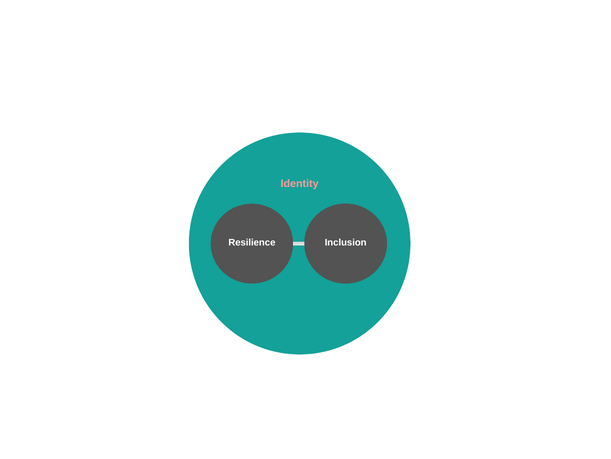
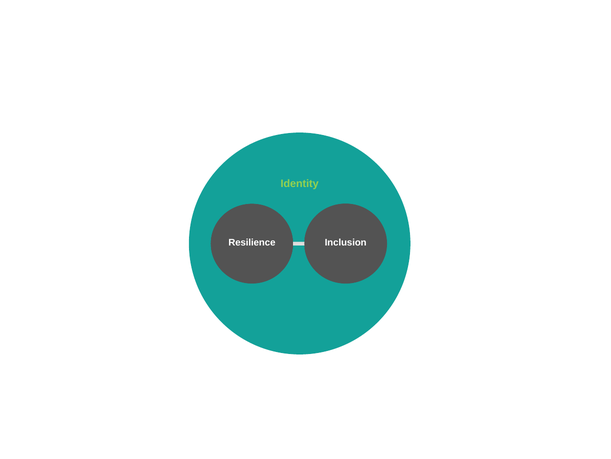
Identity colour: pink -> light green (300, 183)
